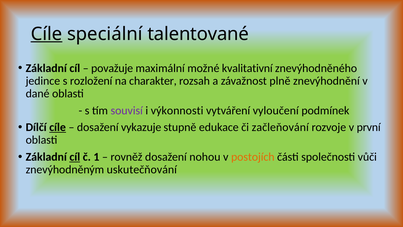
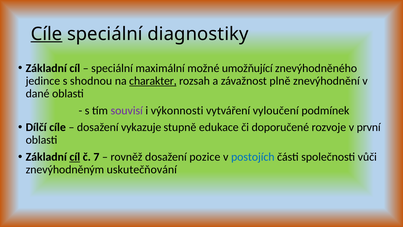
talentované: talentované -> diagnostiky (198, 34)
považuje: považuje -> speciální (112, 68)
kvalitativní: kvalitativní -> umožňující (247, 68)
rozložení: rozložení -> shodnou (91, 81)
charakter underline: none -> present (153, 81)
cíle underline: present -> none (58, 127)
začleňování: začleňování -> doporučené (280, 127)
1: 1 -> 7 (96, 157)
nohou: nohou -> pozice (205, 157)
postojích colour: orange -> blue (253, 157)
